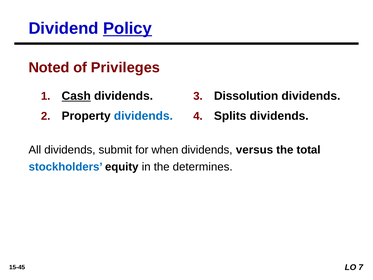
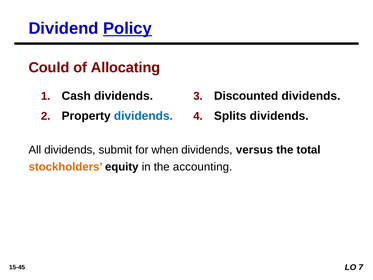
Noted: Noted -> Could (49, 67)
Privileges: Privileges -> Allocating (126, 67)
Cash underline: present -> none (76, 96)
Dissolution: Dissolution -> Discounted (246, 96)
stockholders colour: blue -> orange (66, 167)
determines: determines -> accounting (203, 167)
